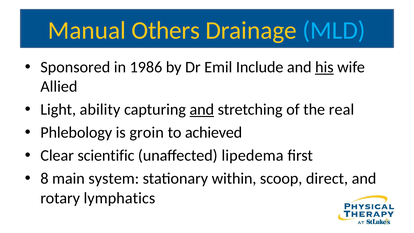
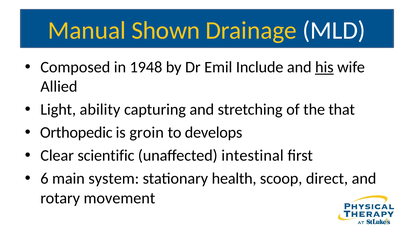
Others: Others -> Shown (166, 31)
MLD colour: light blue -> white (334, 31)
Sponsored: Sponsored -> Composed (75, 67)
1986: 1986 -> 1948 (146, 67)
and underline: present -> none (202, 110)
real: real -> that (342, 110)
Phlebology: Phlebology -> Orthopedic (76, 133)
achieved: achieved -> develops (214, 133)
lipedema: lipedema -> intestinal (253, 156)
8: 8 -> 6 (44, 179)
within: within -> health (234, 179)
lymphatics: lymphatics -> movement (119, 198)
